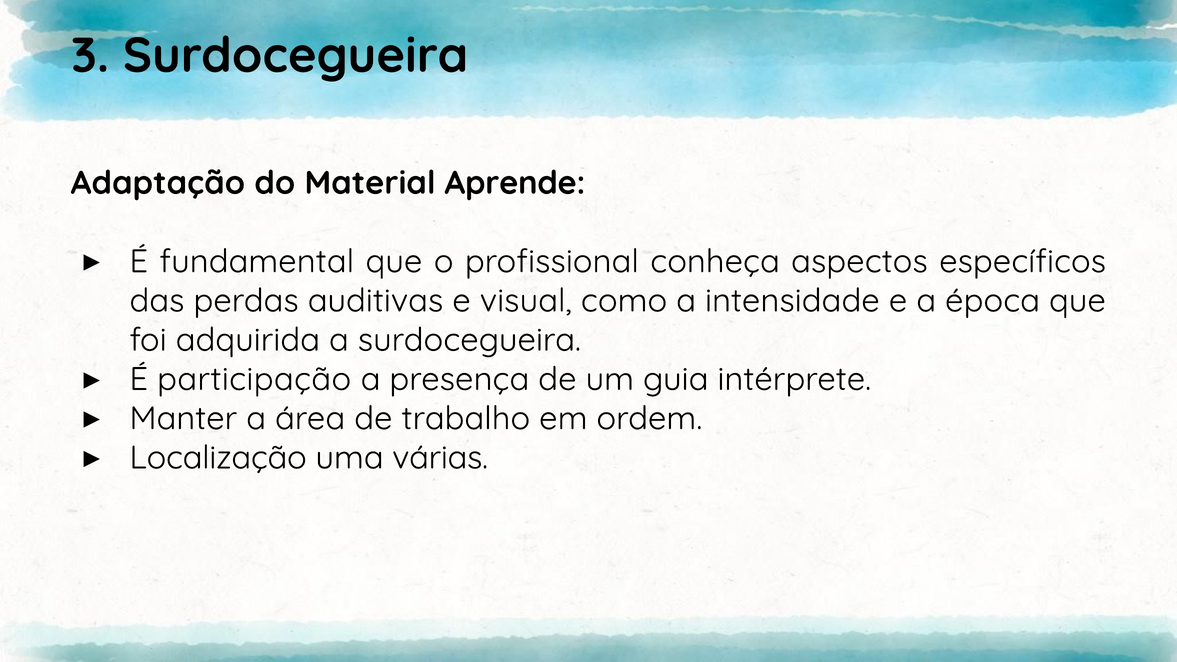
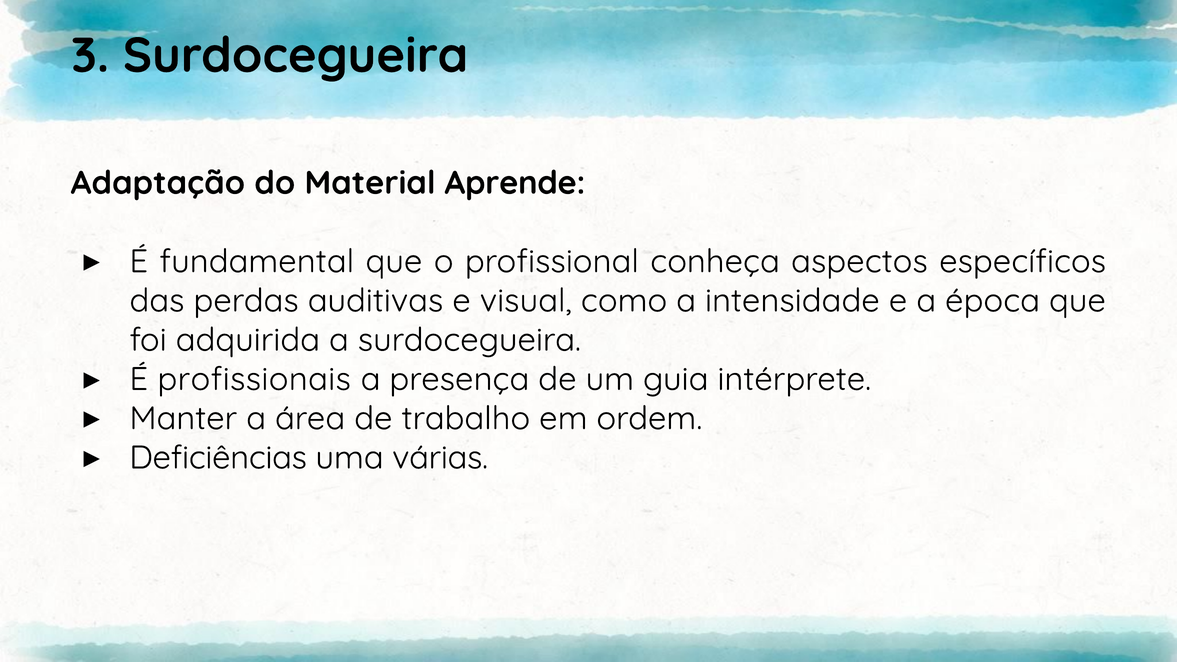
participação: participação -> profissionais (254, 379)
Localização: Localização -> Deficiências (218, 458)
